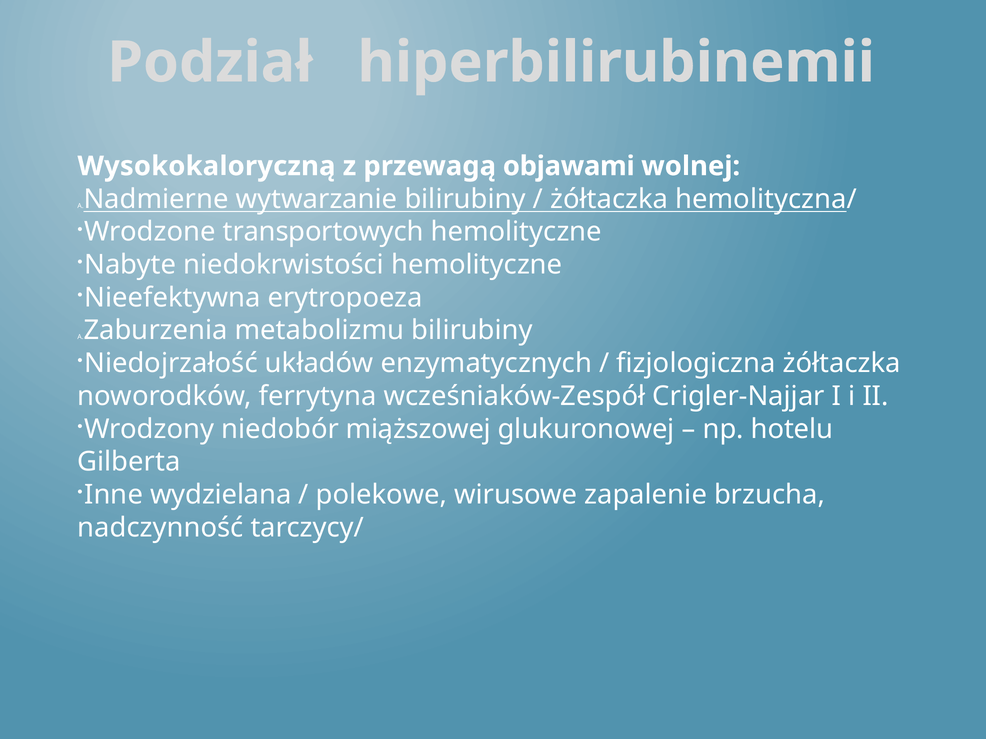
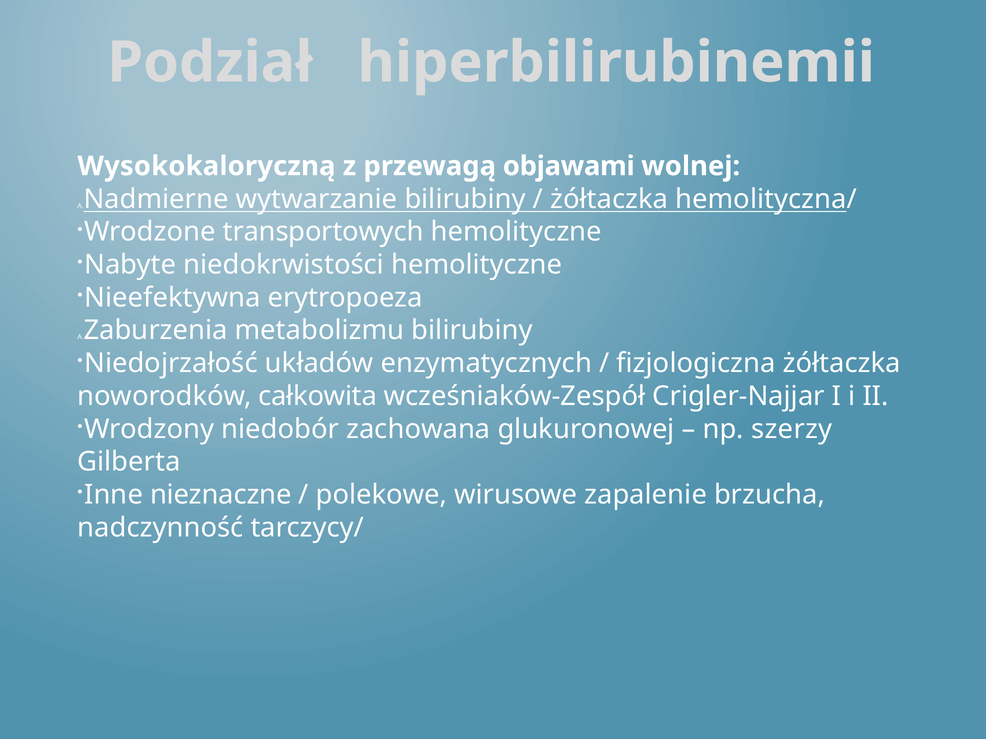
ferrytyna: ferrytyna -> całkowita (318, 396)
miąższowej: miąższowej -> zachowana (418, 429)
hotelu: hotelu -> szerzy (792, 429)
wydzielana: wydzielana -> nieznaczne (221, 495)
